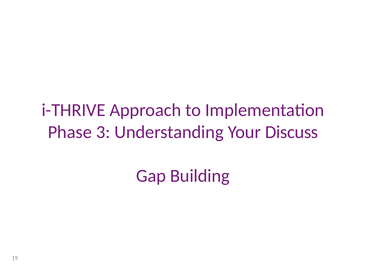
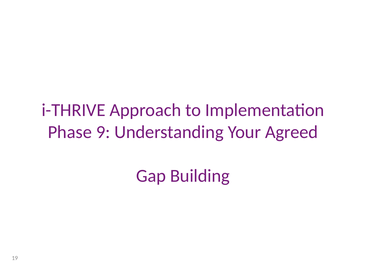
3: 3 -> 9 (103, 132)
Discuss: Discuss -> Agreed (292, 132)
